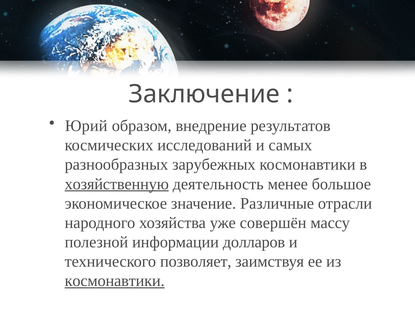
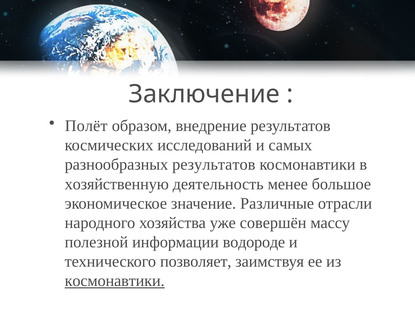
Юрий: Юрий -> Полёт (86, 126)
разнообразных зарубежных: зарубежных -> результатов (214, 165)
хозяйственную underline: present -> none (117, 184)
долларов: долларов -> водороде (254, 242)
